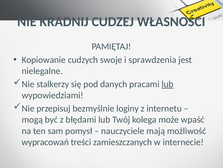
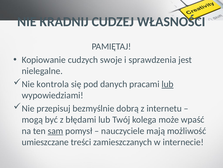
stalkerzy: stalkerzy -> kontrola (53, 84)
loginy: loginy -> dobrą (128, 108)
sam underline: none -> present (55, 130)
wypracowań: wypracowań -> umieszczane (45, 142)
